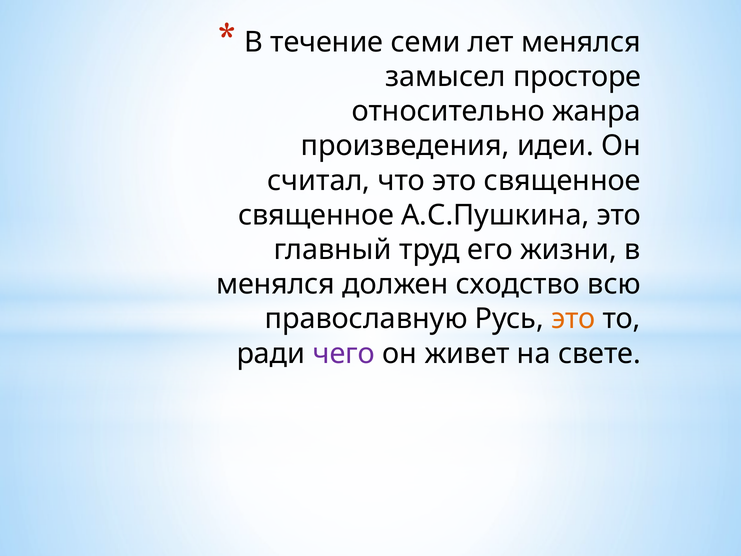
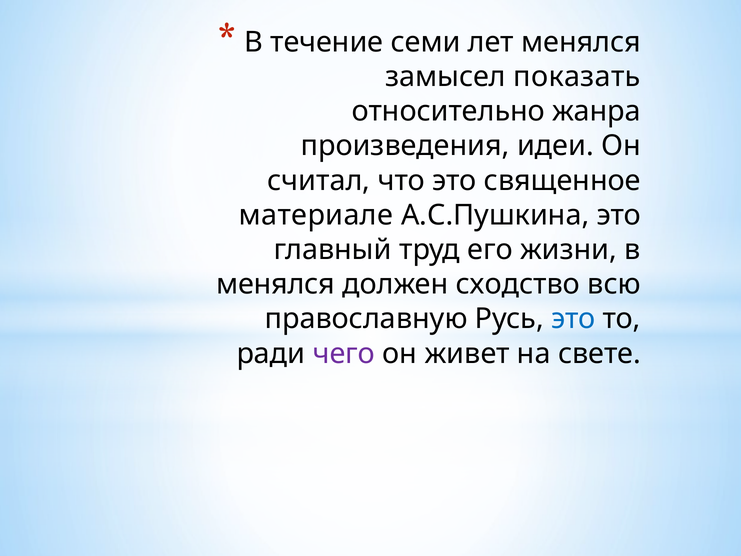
просторе: просторе -> показать (577, 77)
священное: священное -> материале (316, 215)
это colour: orange -> blue (573, 319)
